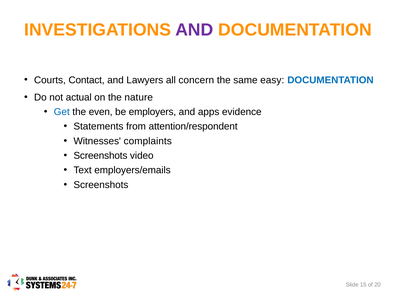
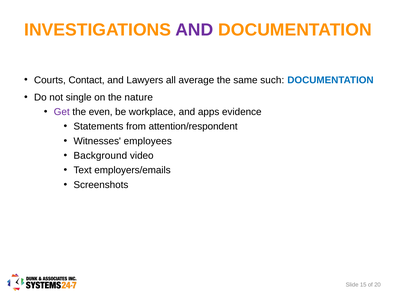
concern: concern -> average (196, 80)
easy: easy -> such (272, 80)
actual: actual -> single (79, 97)
Get colour: blue -> purple (62, 112)
employers: employers -> workplace (152, 112)
complaints: complaints -> employees (148, 141)
Screenshots: Screenshots -> Background (100, 156)
